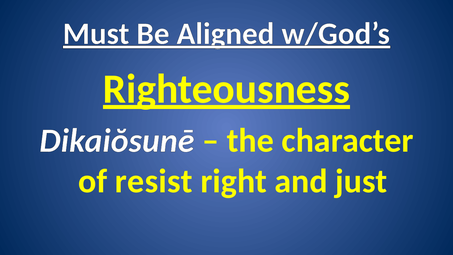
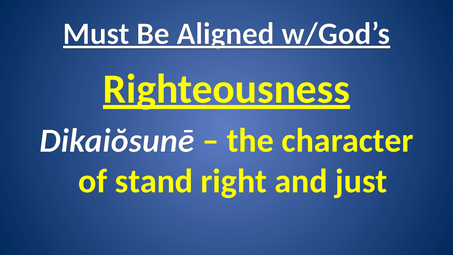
resist: resist -> stand (154, 181)
